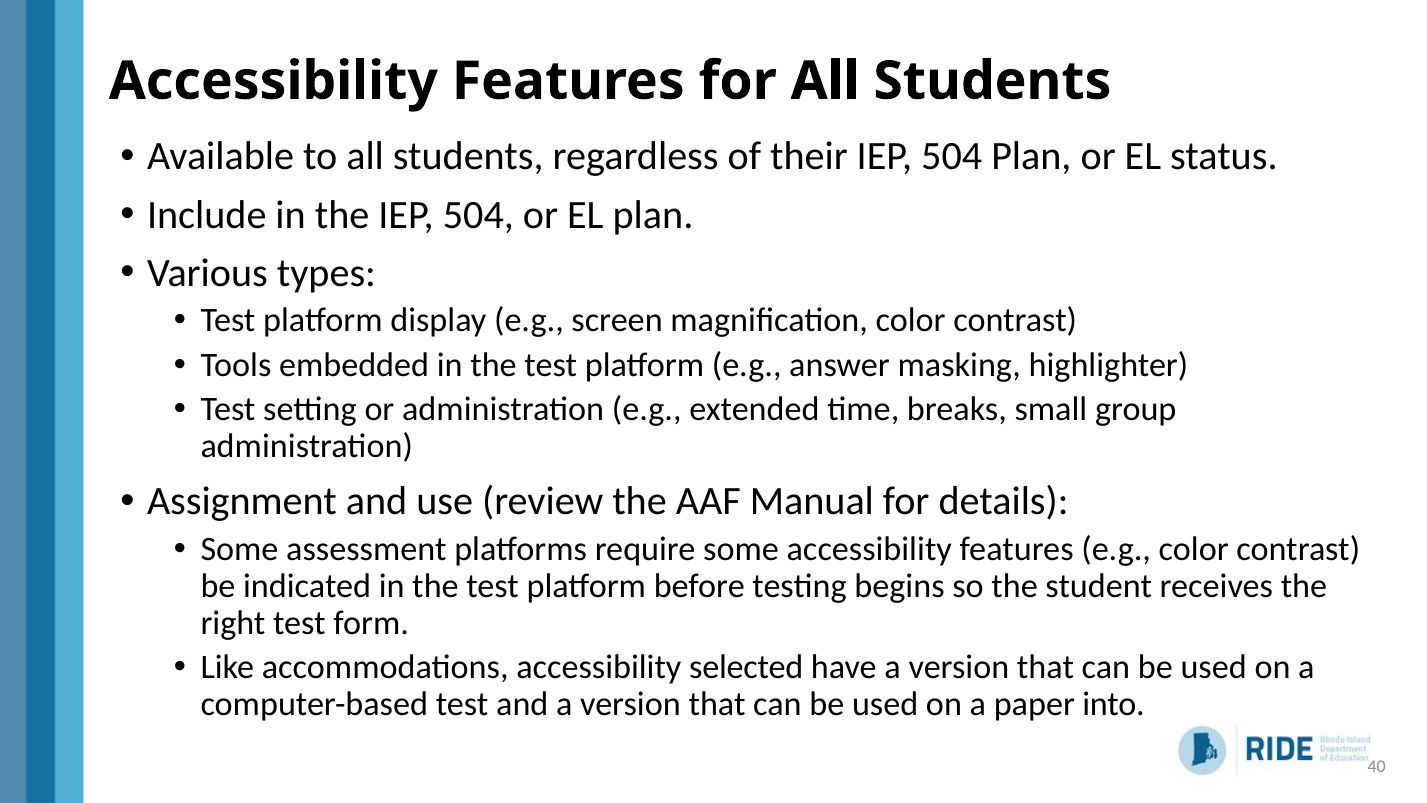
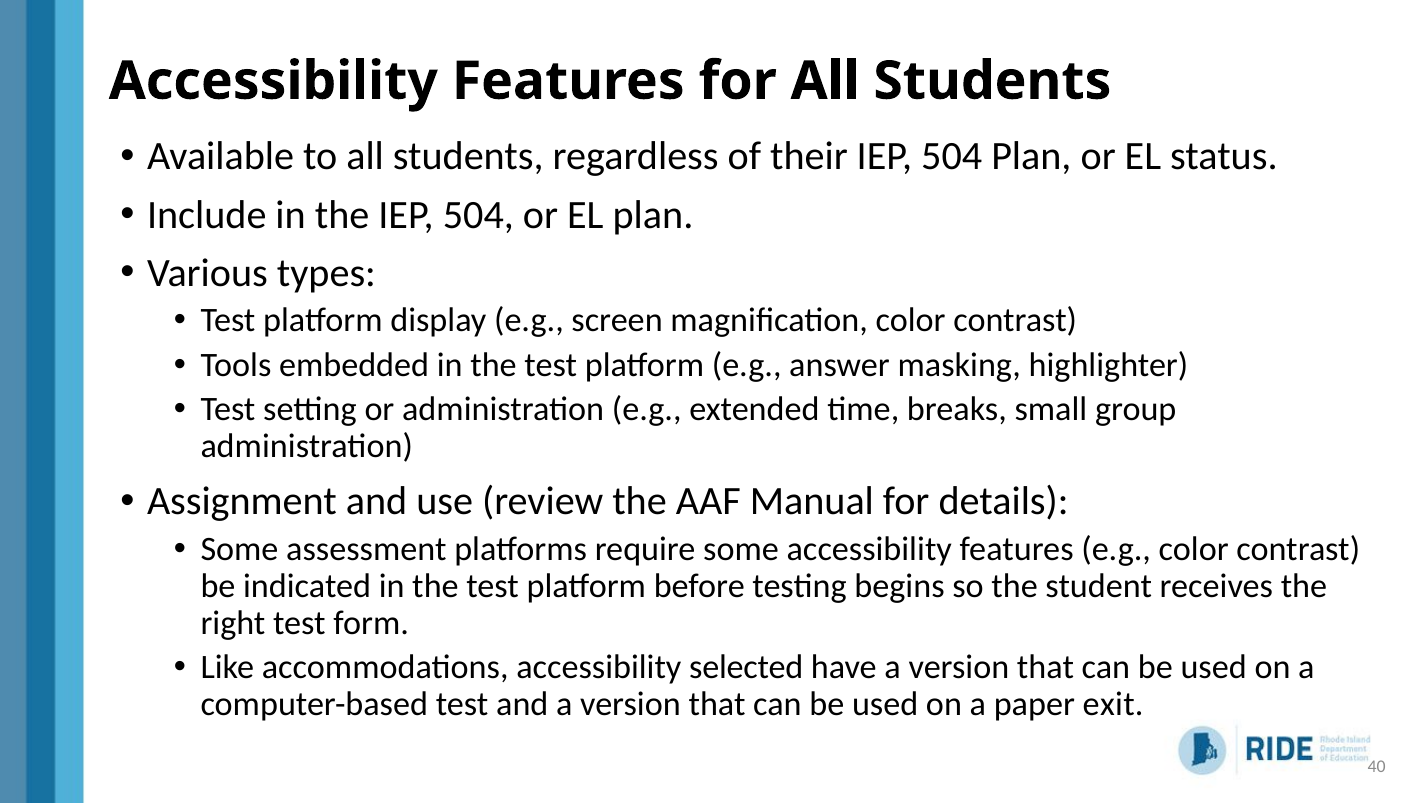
into: into -> exit (1113, 704)
